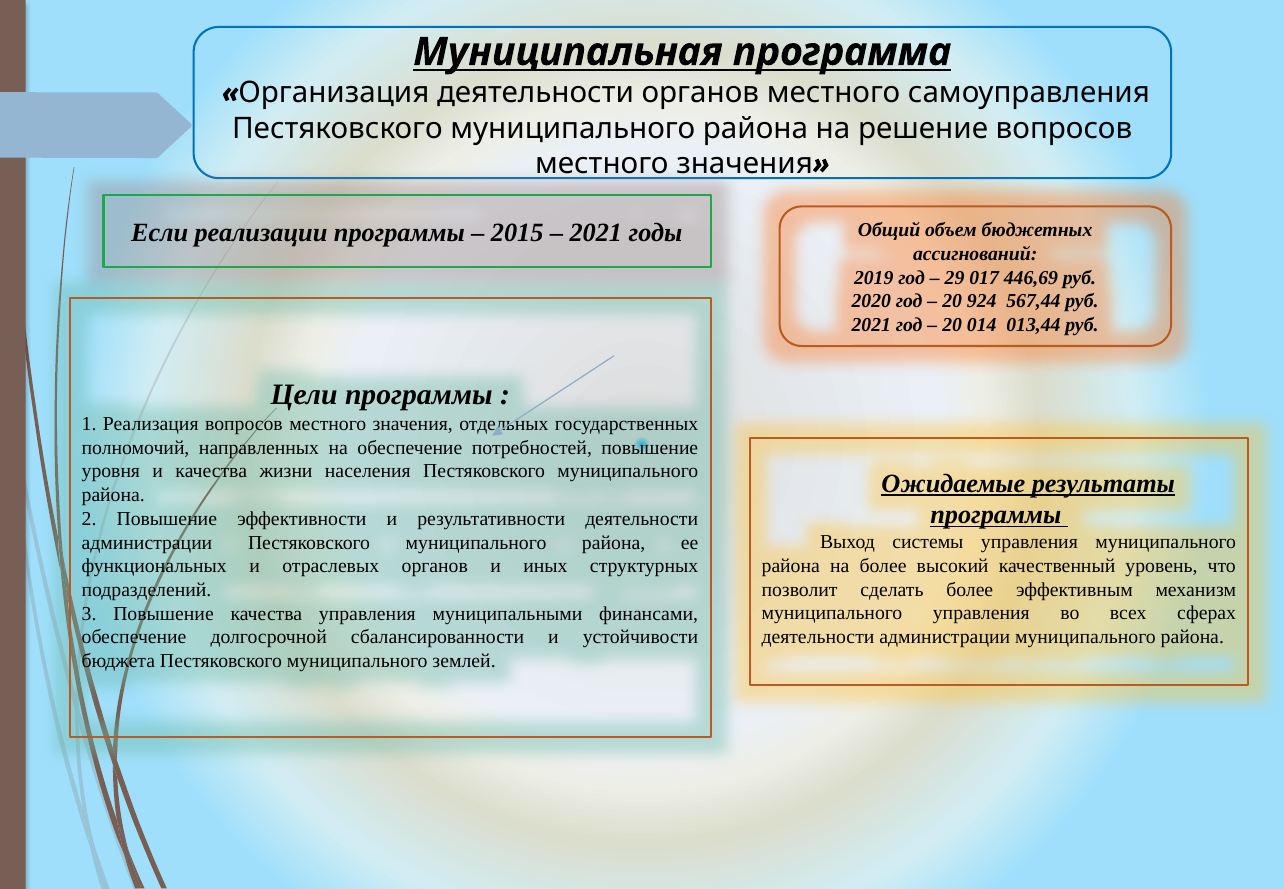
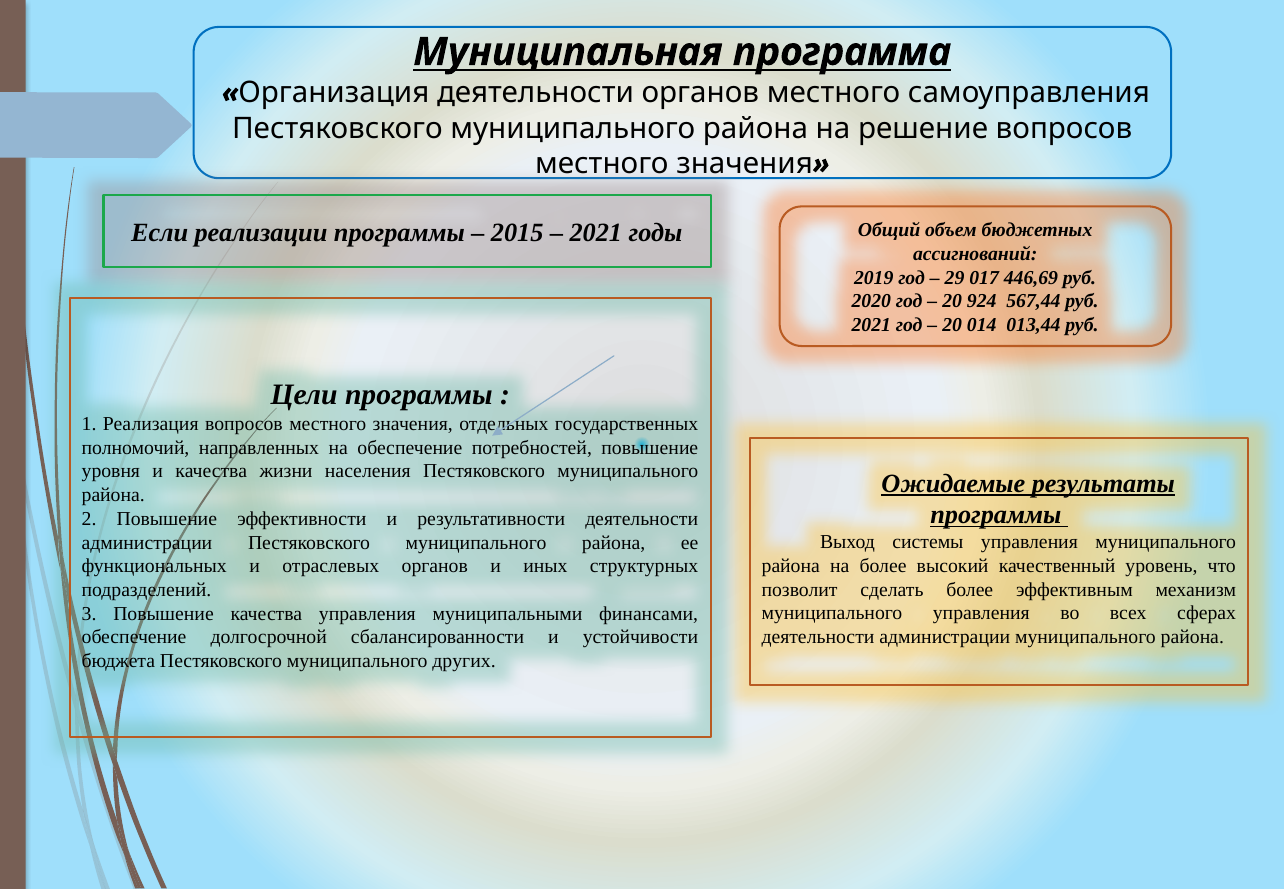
землей: землей -> других (464, 661)
